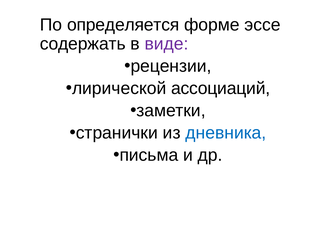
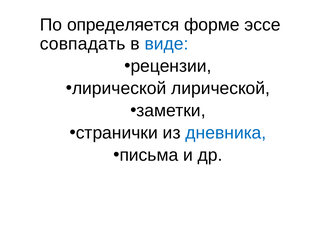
содержать: содержать -> совпадать (83, 44)
виде colour: purple -> blue (166, 44)
лирической ассоциаций: ассоциаций -> лирической (221, 88)
